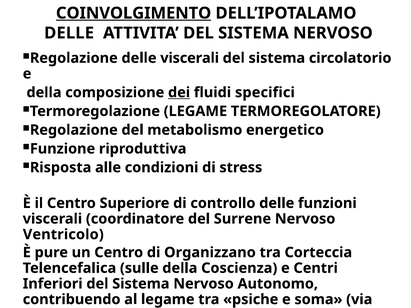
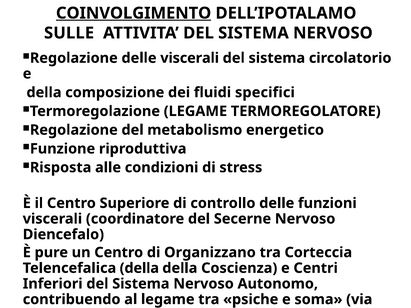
DELLE: DELLE -> SULLE (69, 33)
dei underline: present -> none (179, 93)
Surrene: Surrene -> Secerne (242, 219)
Ventricolo: Ventricolo -> Diencefalo (63, 235)
Telencefalica sulle: sulle -> della (139, 268)
